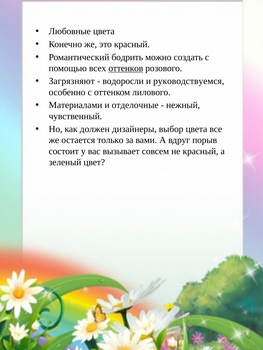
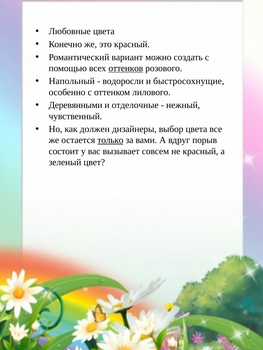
бодрить: бодрить -> вариант (127, 57)
Загрязняют: Загрязняют -> Напольный (72, 81)
руководствуемся: руководствуемся -> быстросохнущие (189, 81)
Материалами: Материалами -> Деревянными (76, 105)
только underline: none -> present (110, 140)
